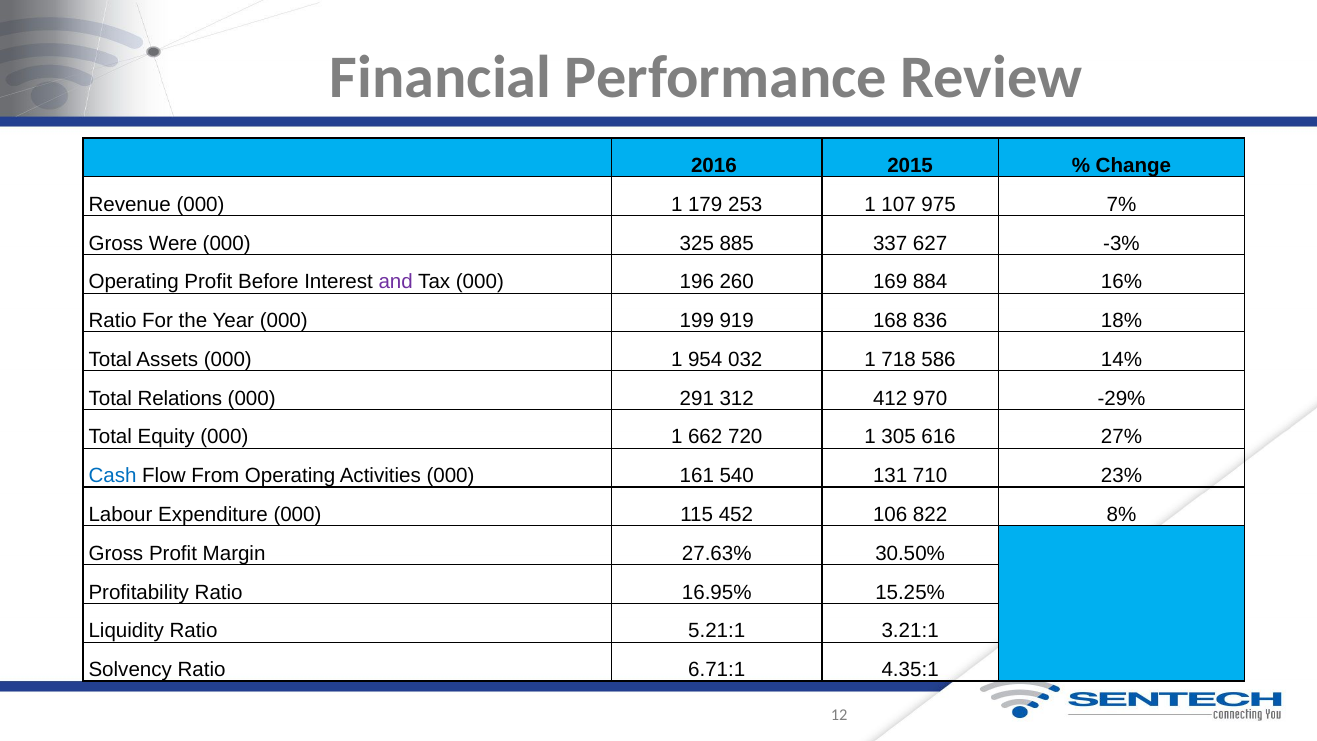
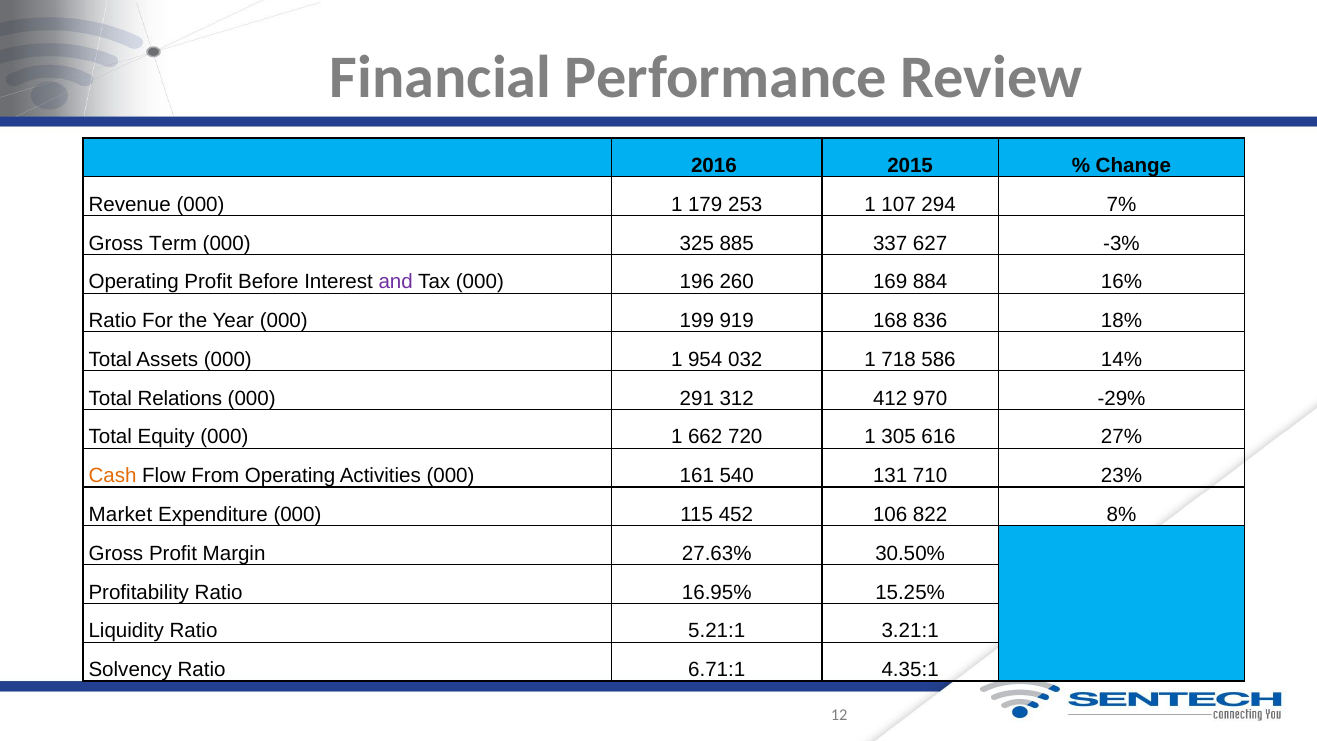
975: 975 -> 294 (939, 204)
Were: Were -> Term (173, 243)
Cash colour: blue -> orange (113, 476)
Labour: Labour -> Market (120, 515)
